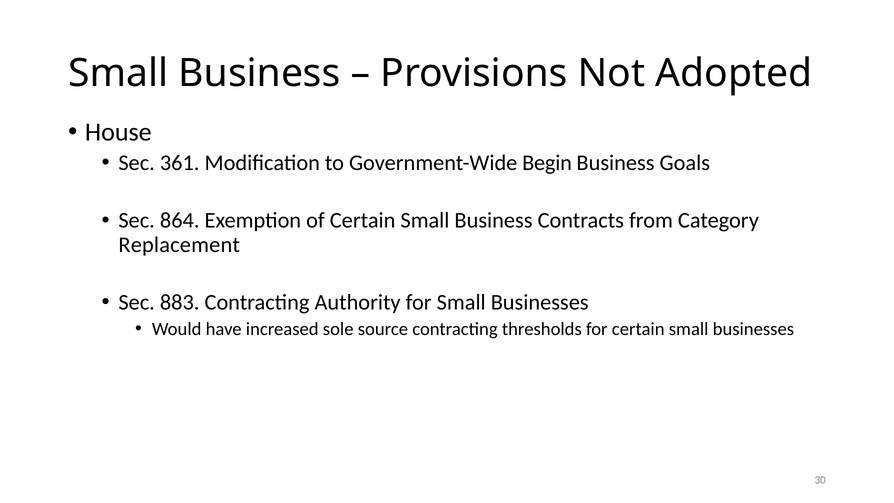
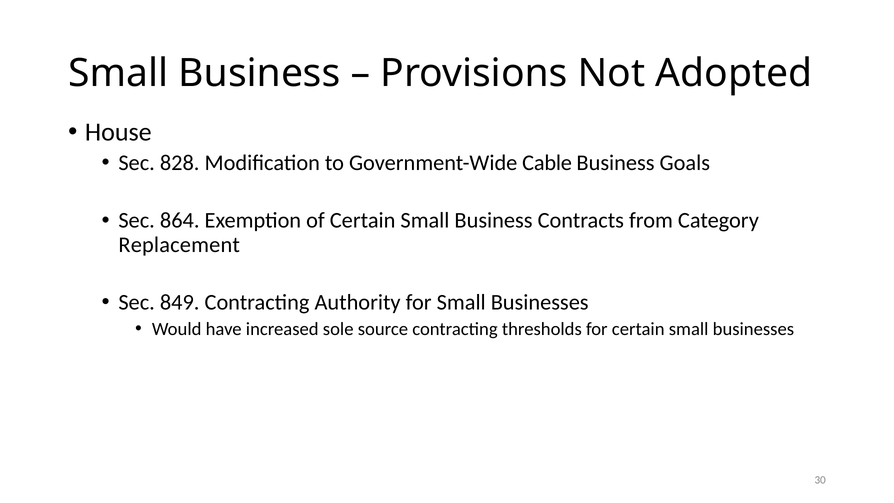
361: 361 -> 828 (180, 163)
Begin: Begin -> Cable (547, 163)
883: 883 -> 849 (180, 302)
